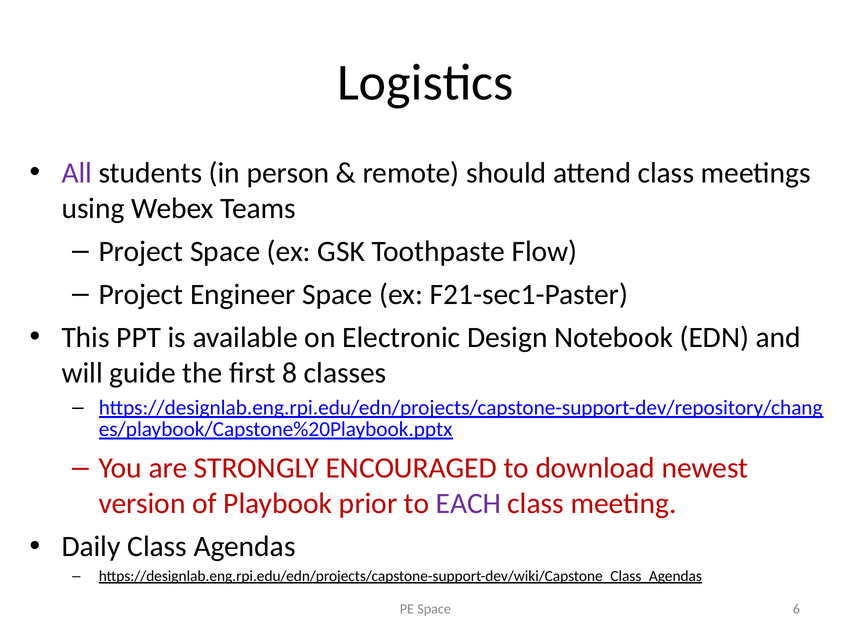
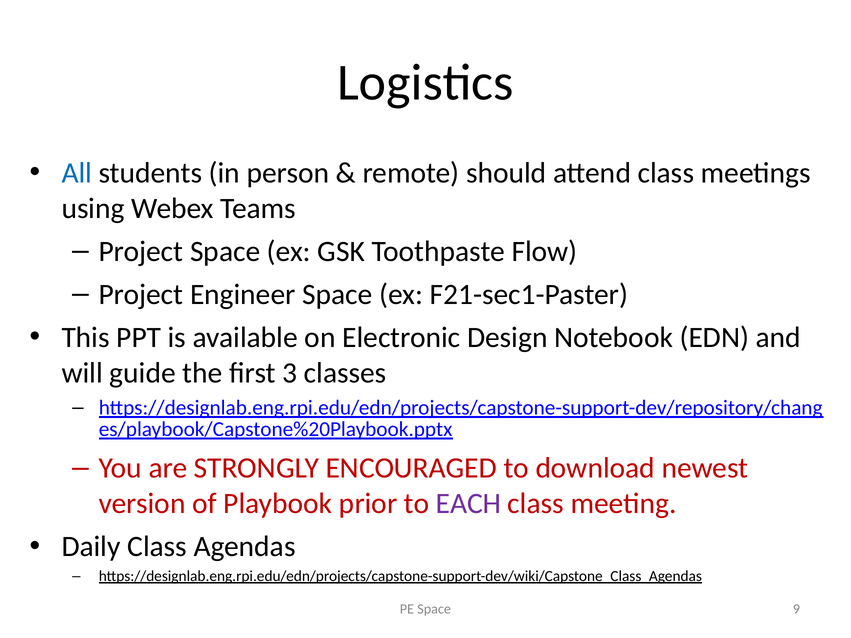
All colour: purple -> blue (77, 173)
8: 8 -> 3 (290, 373)
6: 6 -> 9 (796, 609)
